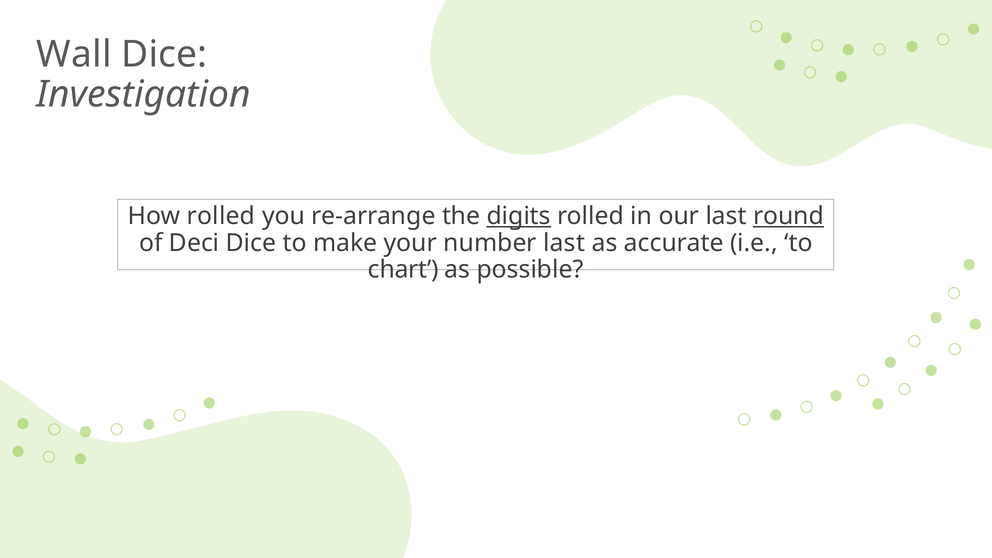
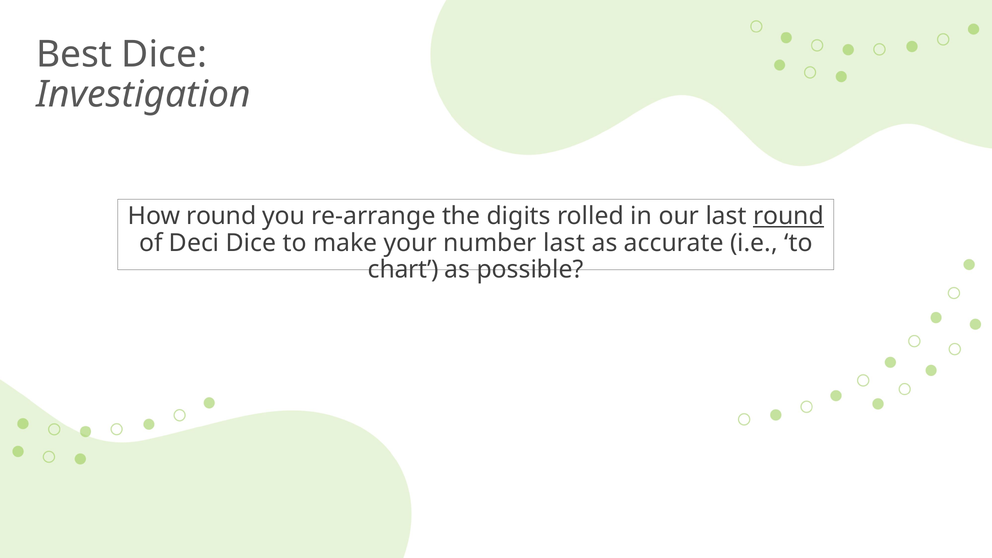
Wall: Wall -> Best (74, 54)
How rolled: rolled -> round (221, 216)
digits underline: present -> none (519, 216)
